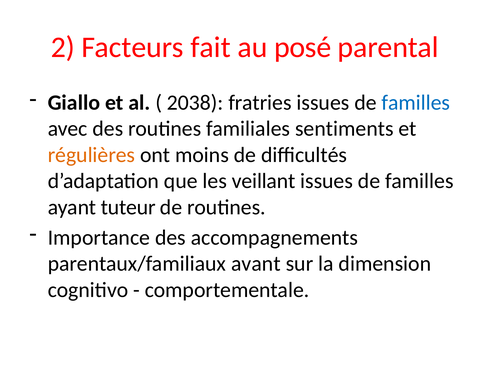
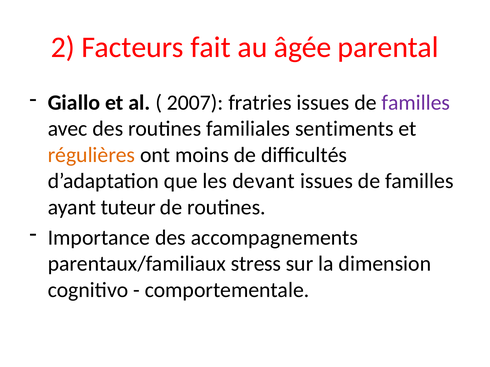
posé: posé -> âgée (303, 47)
2038: 2038 -> 2007 (195, 103)
familles colour: blue -> purple (416, 103)
veillant: veillant -> devant (263, 181)
avant: avant -> stress (256, 264)
